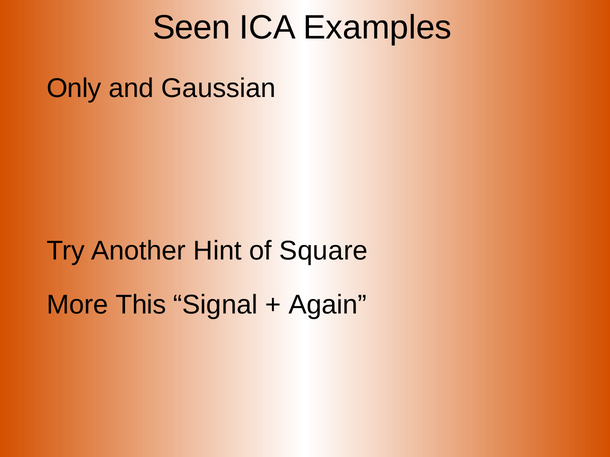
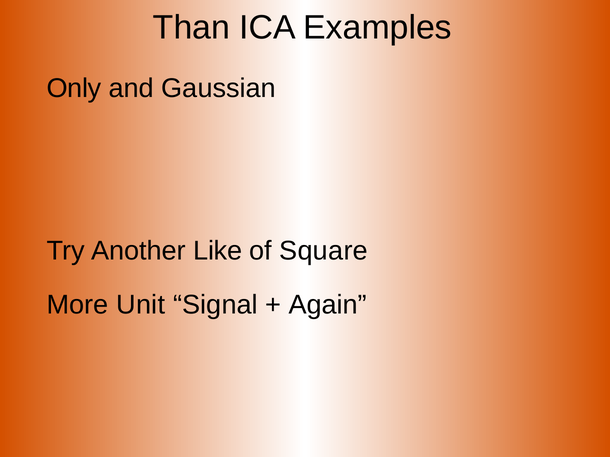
Seen: Seen -> Than (191, 28)
Hint: Hint -> Like (218, 251)
This: This -> Unit (141, 305)
